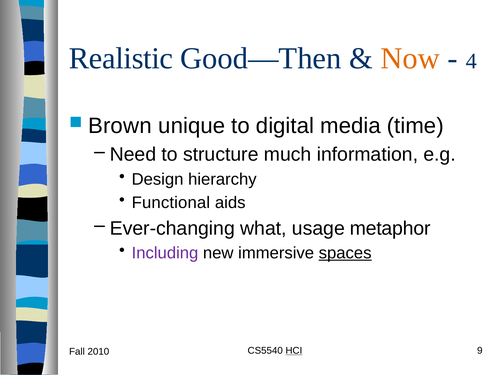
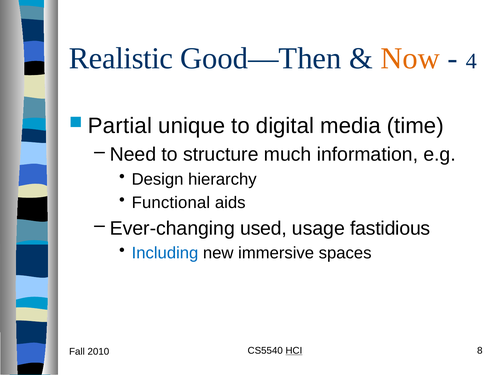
Brown: Brown -> Partial (120, 126)
what: what -> used (264, 228)
metaphor: metaphor -> fastidious (390, 228)
Including colour: purple -> blue (165, 253)
spaces underline: present -> none (345, 253)
9: 9 -> 8 (480, 351)
